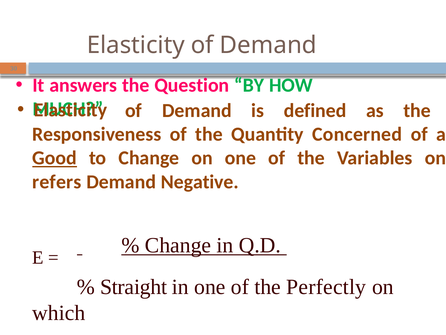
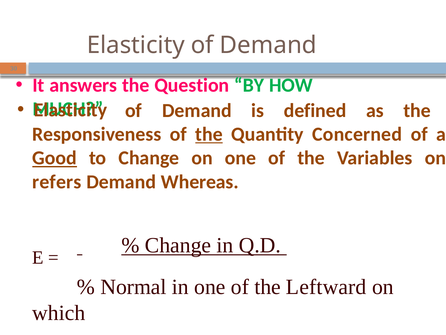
the underline: none -> present (209, 134)
Negative: Negative -> Whereas (200, 182)
Straight: Straight -> Normal (133, 287)
Perfectly: Perfectly -> Leftward (326, 287)
